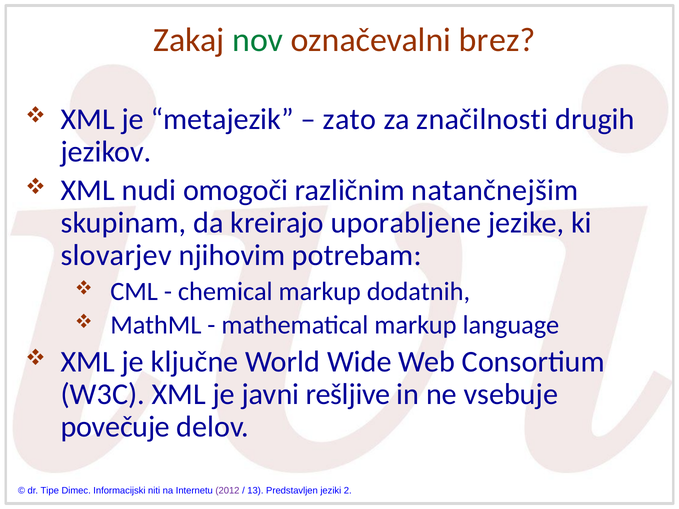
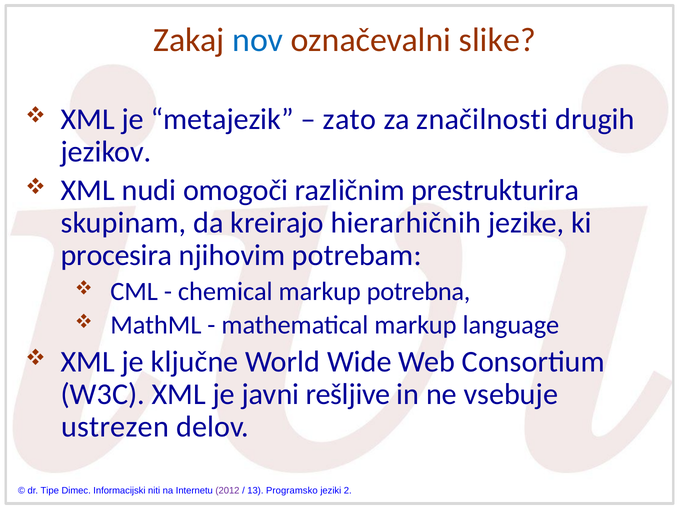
nov colour: green -> blue (258, 40)
brez: brez -> slike (497, 40)
natančnejšim: natančnejšim -> prestrukturira (495, 190)
uporabljene: uporabljene -> hierarhičnih (406, 223)
slovarjev: slovarjev -> procesira (117, 256)
dodatnih: dodatnih -> potrebna (419, 292)
povečuje: povečuje -> ustrezen (115, 427)
Predstavljen: Predstavljen -> Programsko (292, 491)
